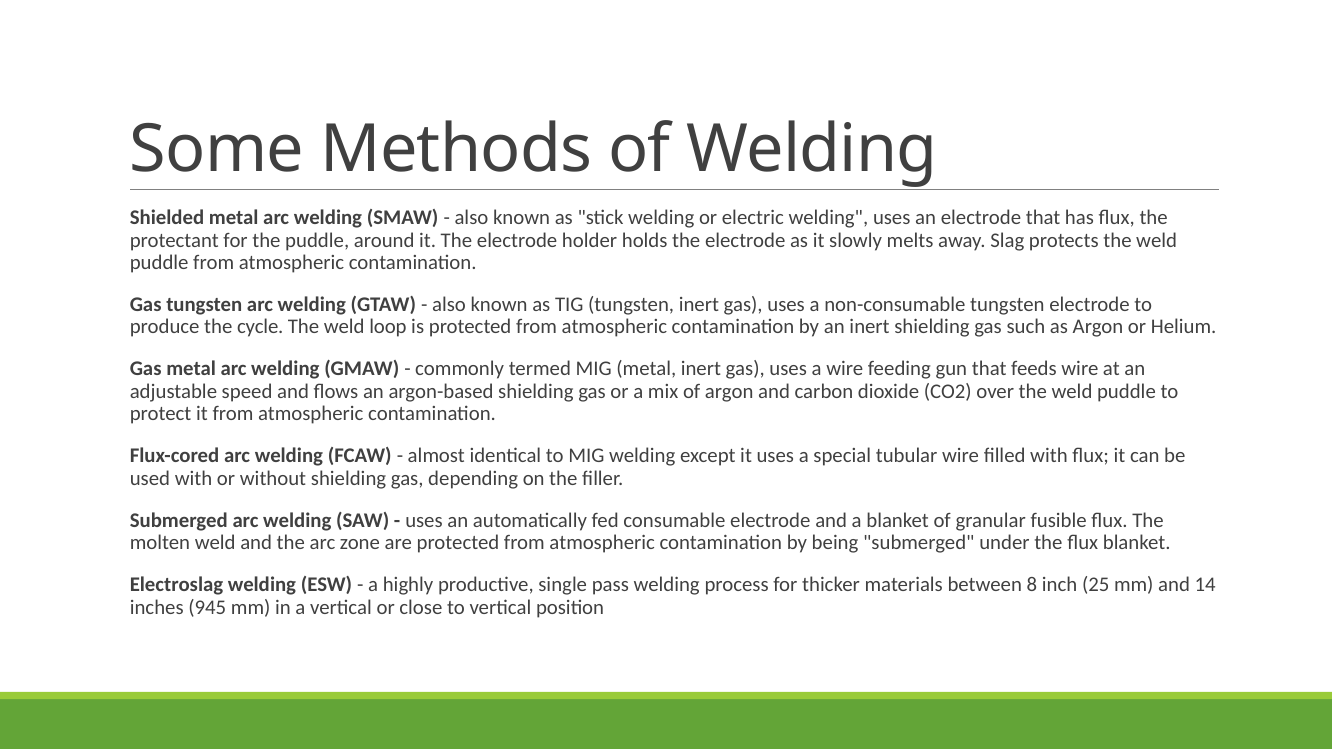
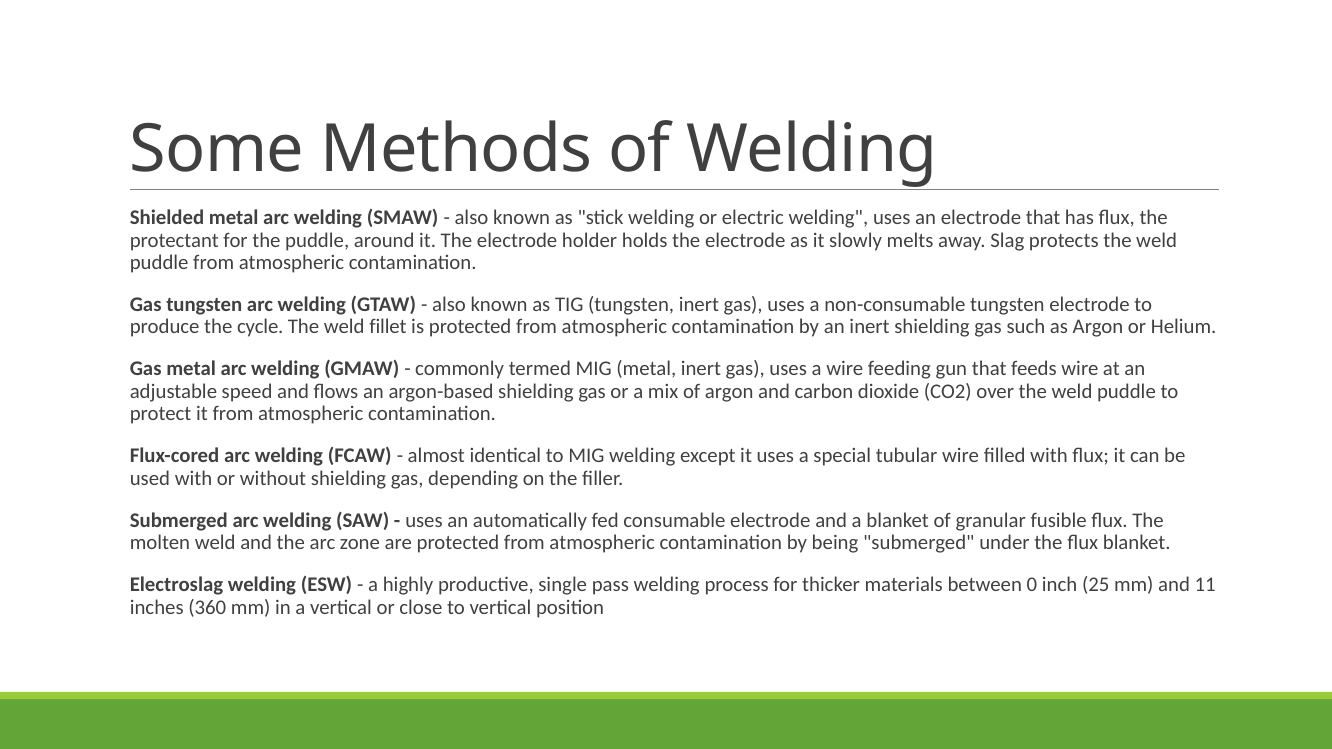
loop: loop -> fillet (388, 327)
8: 8 -> 0 (1032, 585)
14: 14 -> 11 (1205, 585)
945: 945 -> 360 (207, 607)
